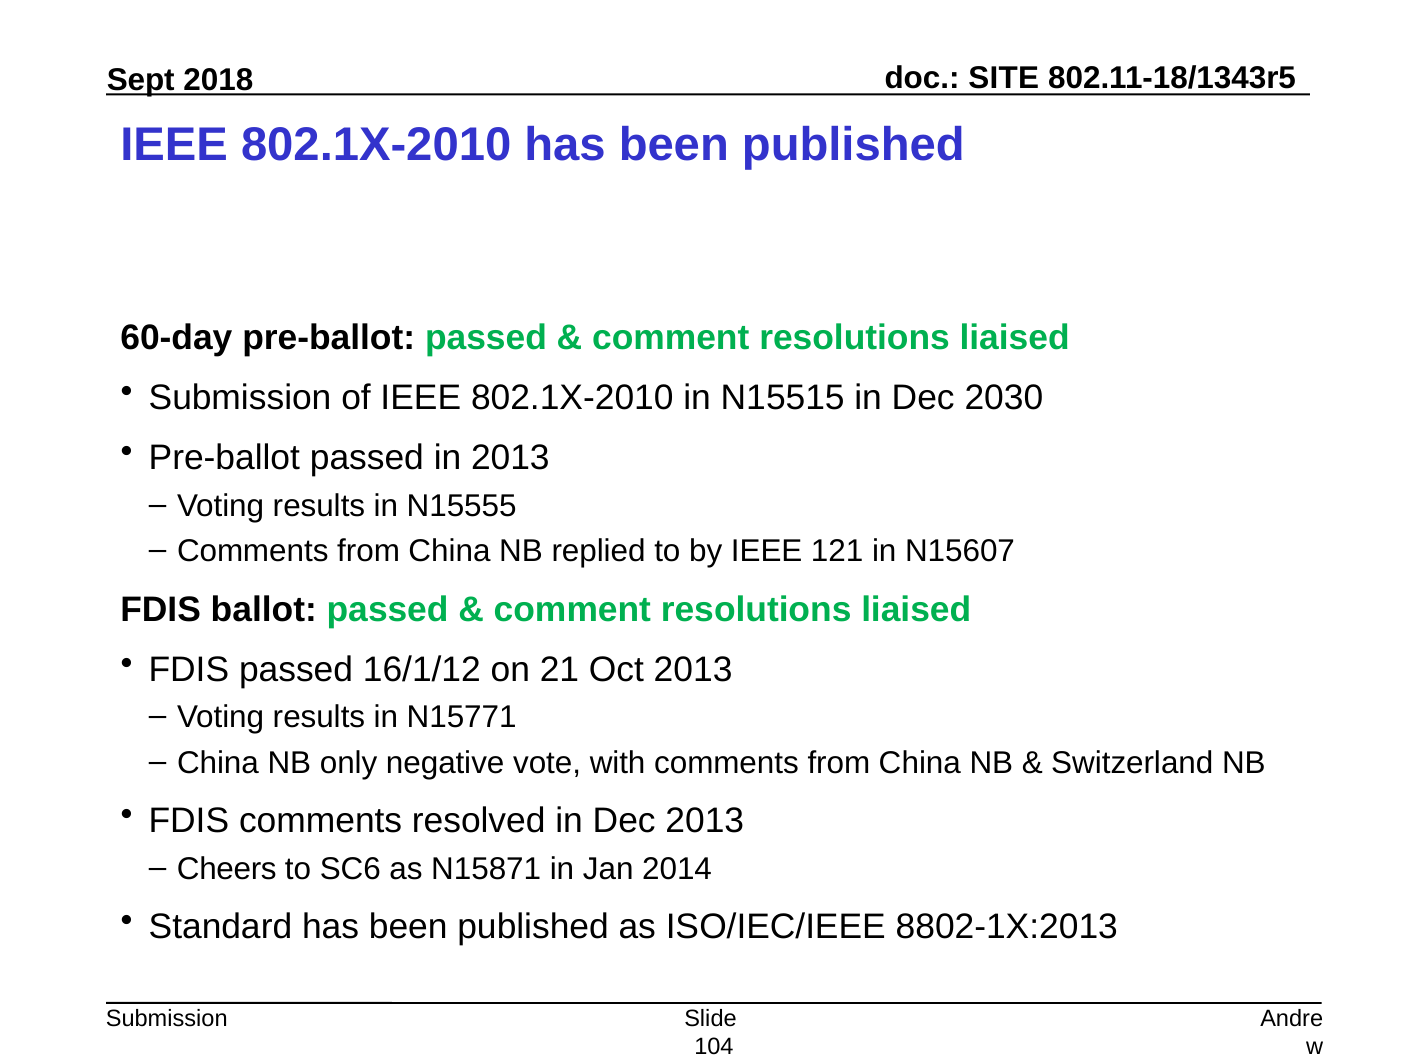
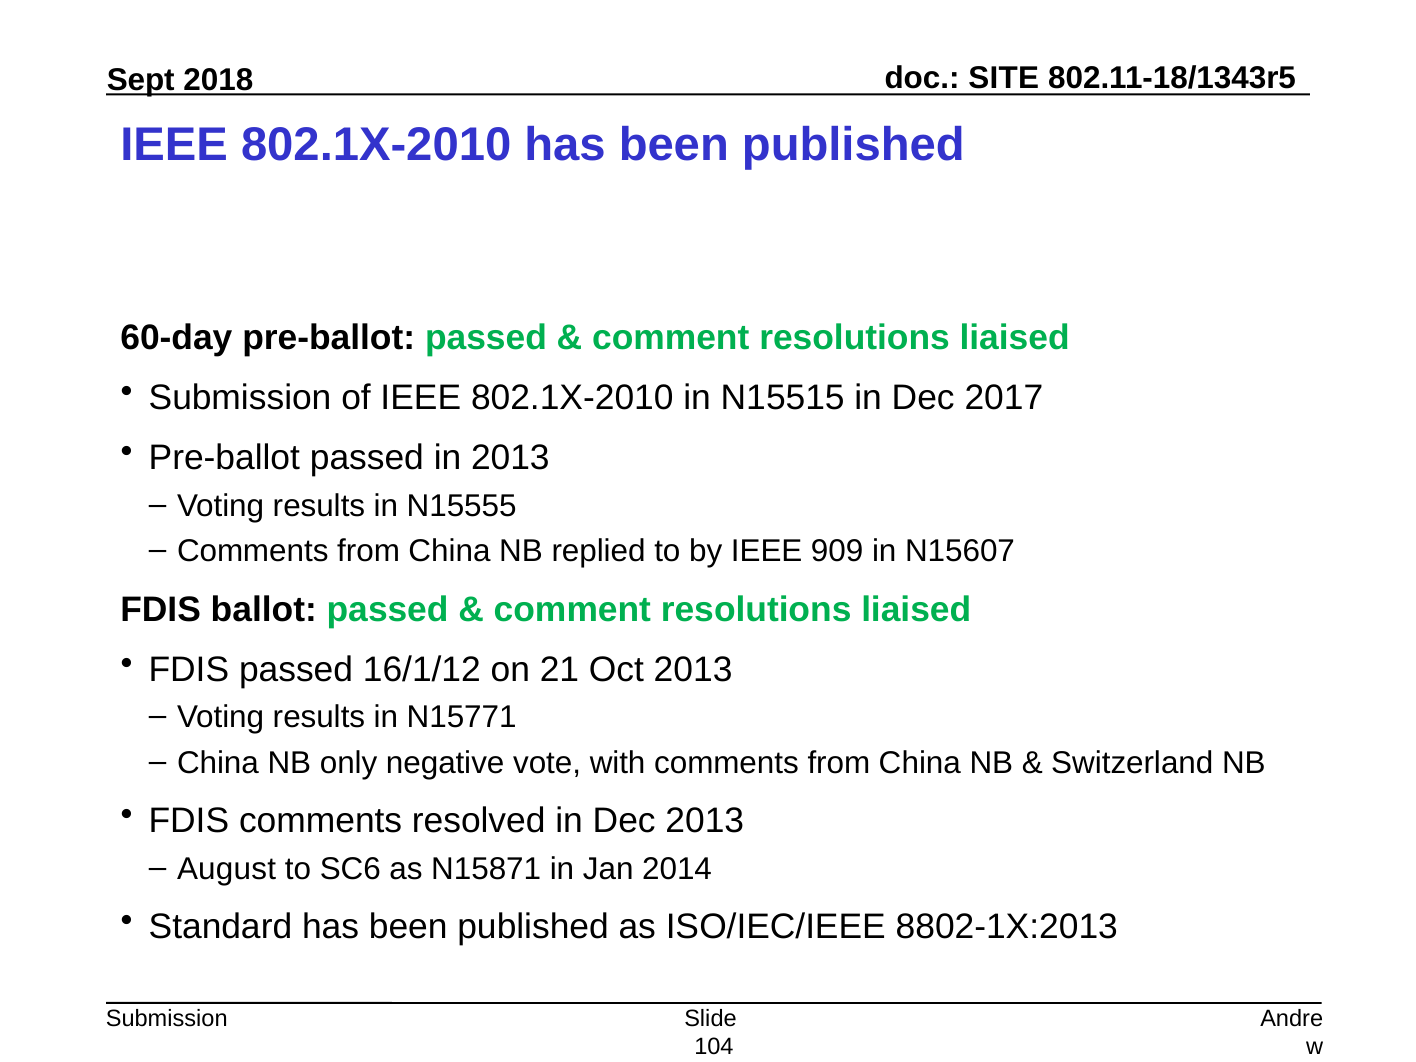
2030: 2030 -> 2017 (1004, 398)
121: 121 -> 909 (837, 551)
Cheers: Cheers -> August (227, 869)
